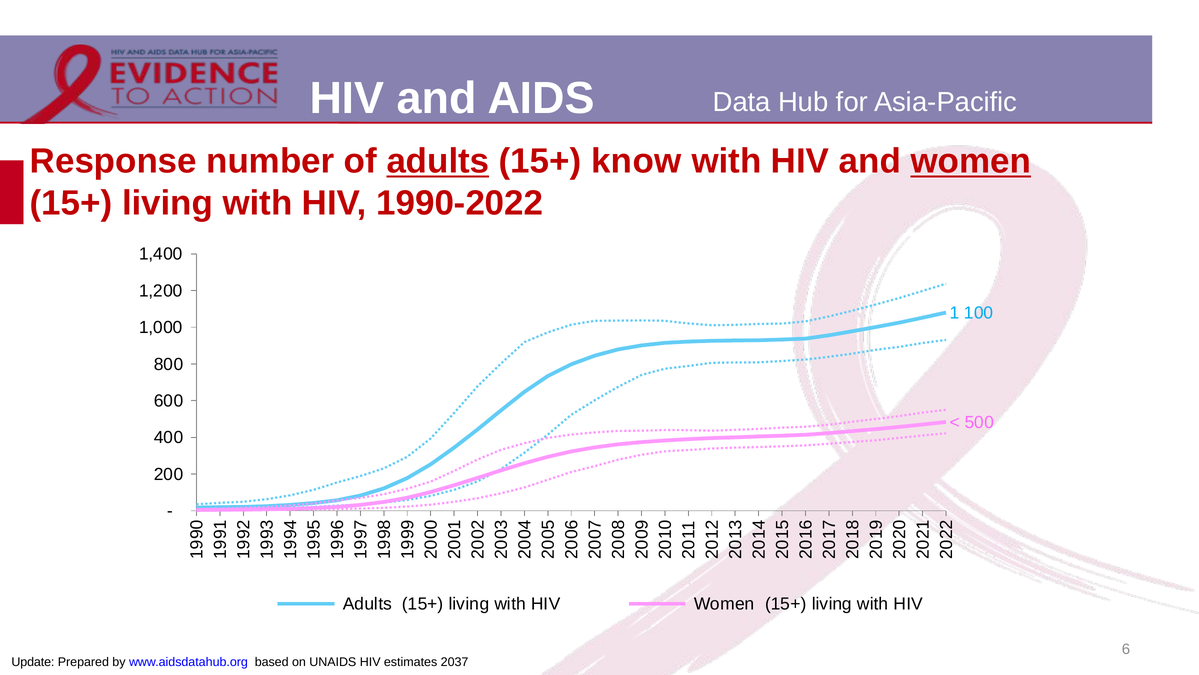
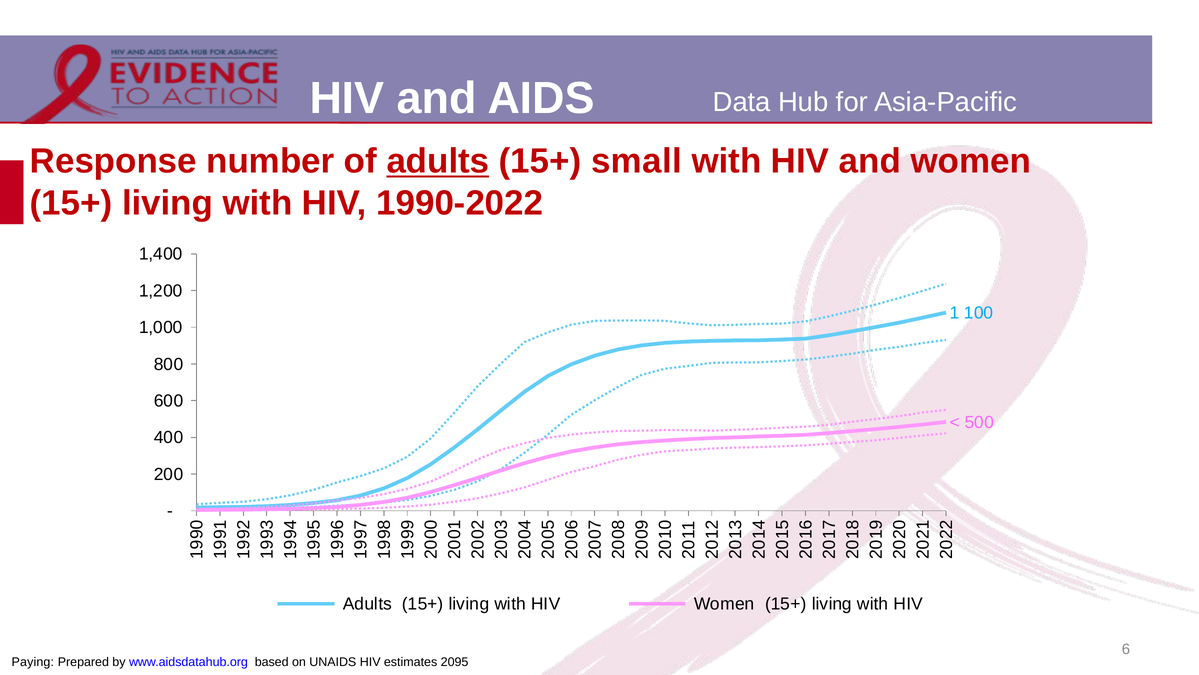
know: know -> small (636, 161)
women underline: present -> none (971, 161)
Update: Update -> Paying (33, 662)
2037: 2037 -> 2095 (455, 662)
